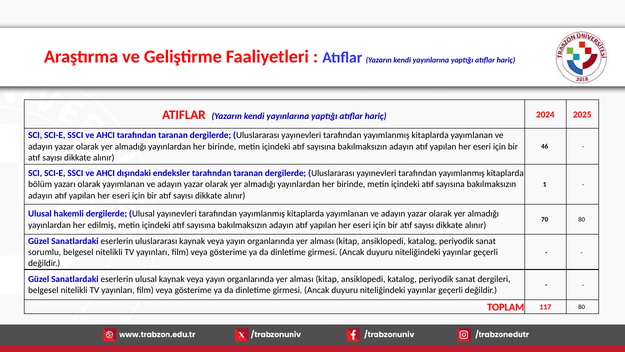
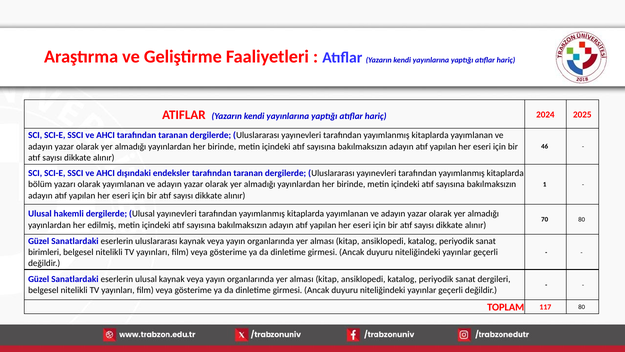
sorumlu: sorumlu -> birimleri (45, 252)
